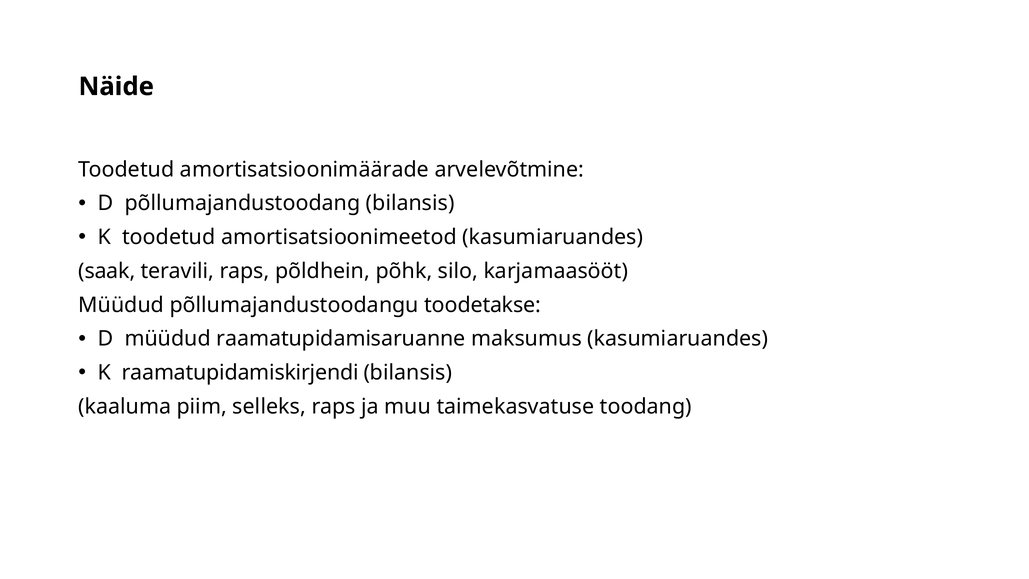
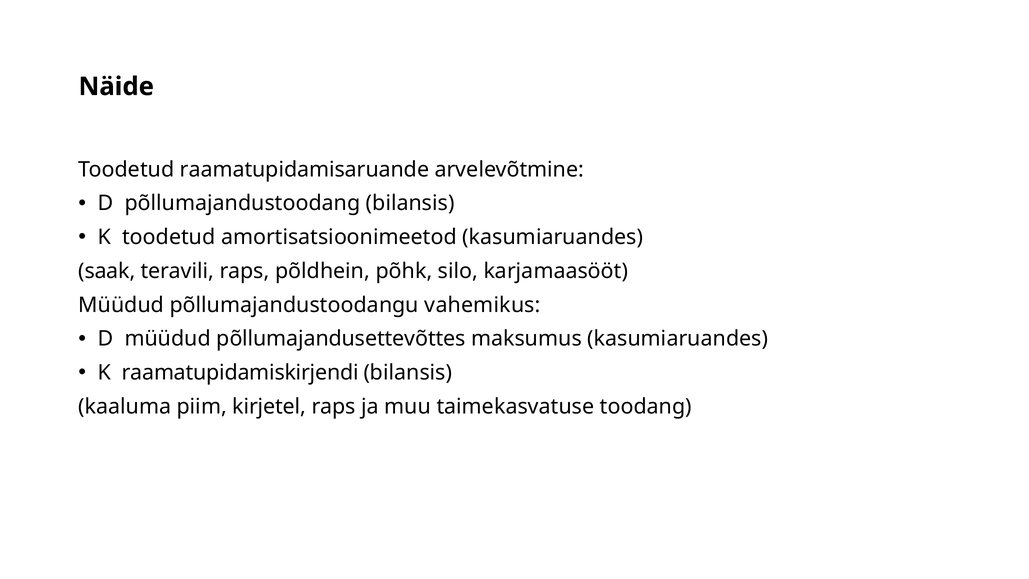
amortisatsioonimäärade: amortisatsioonimäärade -> raamatupidamisaruande (305, 169)
toodetakse: toodetakse -> vahemikus (483, 305)
raamatupidamisaruanne: raamatupidamisaruanne -> põllumajandusettevõttes (341, 339)
selleks: selleks -> kirjetel (269, 407)
